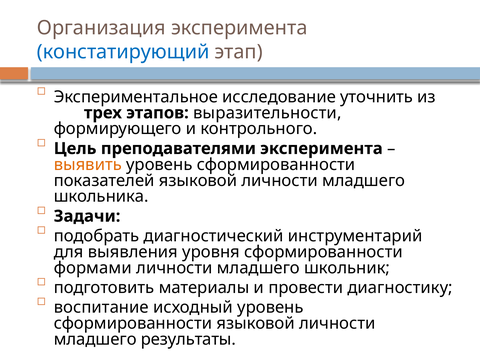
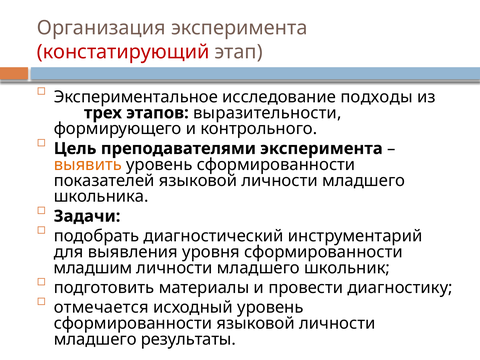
констатирующий colour: blue -> red (123, 52)
уточнить: уточнить -> подходы (377, 97)
формами: формами -> младшим (93, 268)
воспитание: воспитание -> отмечается (101, 307)
